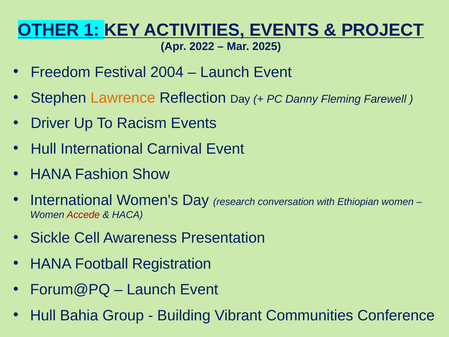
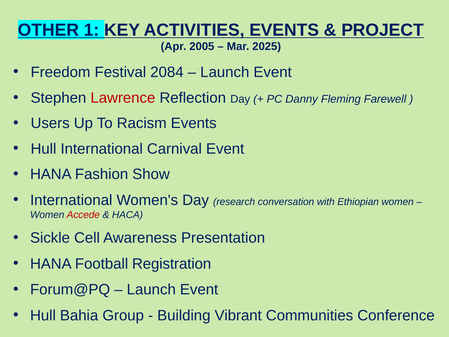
2022: 2022 -> 2005 (202, 46)
2004: 2004 -> 2084 (167, 72)
Lawrence colour: orange -> red (123, 98)
Driver: Driver -> Users (50, 123)
